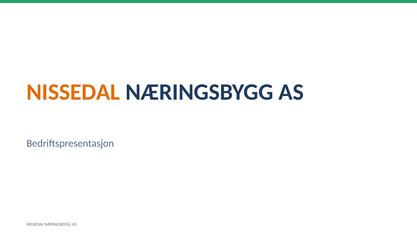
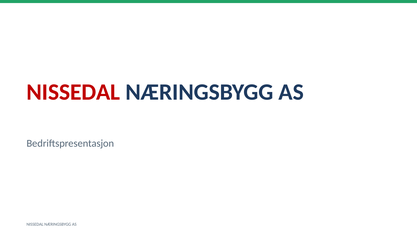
NISSEDAL colour: orange -> red (73, 92)
